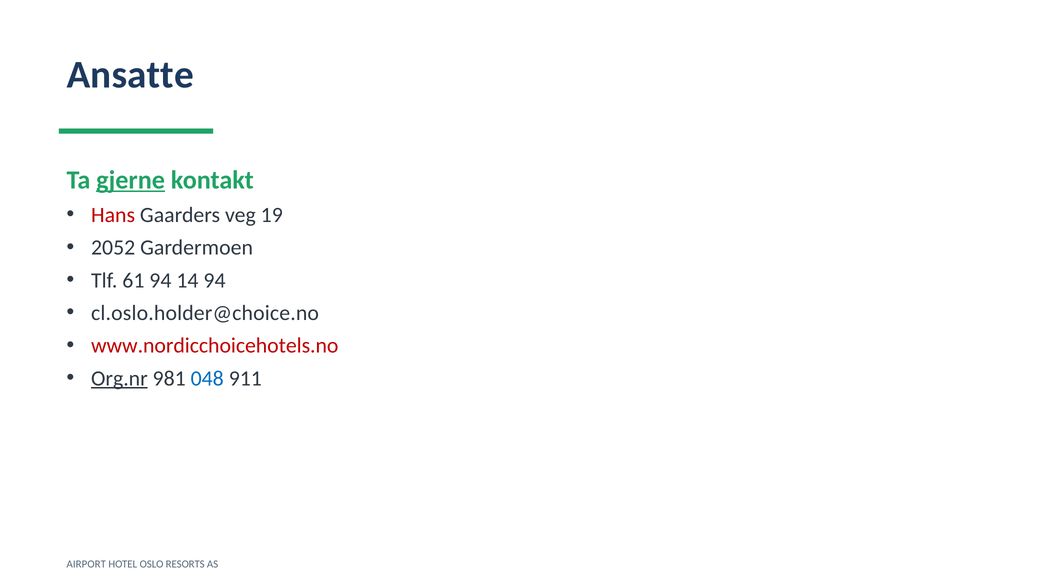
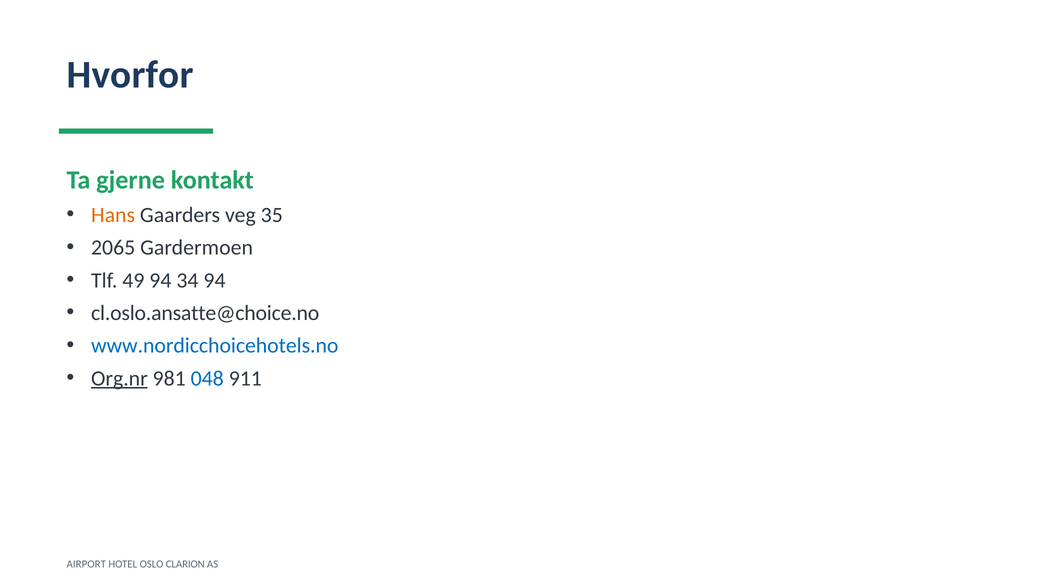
Ansatte: Ansatte -> Hvorfor (130, 75)
gjerne underline: present -> none (131, 180)
Hans colour: red -> orange (113, 215)
19: 19 -> 35 (272, 215)
2052: 2052 -> 2065 (113, 248)
61: 61 -> 49 (133, 281)
14: 14 -> 34 (187, 281)
cl.oslo.holder@choice.no: cl.oslo.holder@choice.no -> cl.oslo.ansatte@choice.no (205, 313)
www.nordicchoicehotels.no colour: red -> blue (215, 346)
RESORTS: RESORTS -> CLARION (185, 565)
